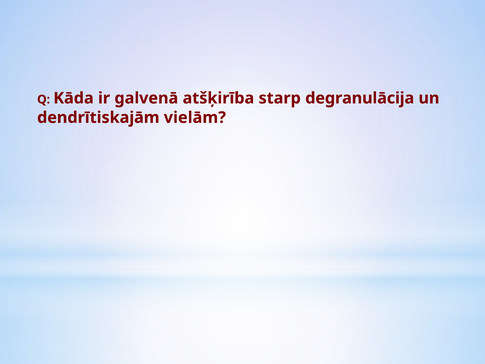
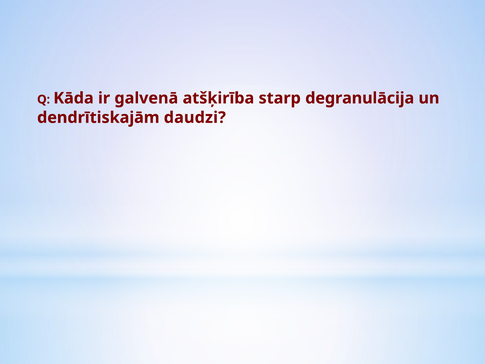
vielām: vielām -> daudzi (195, 117)
